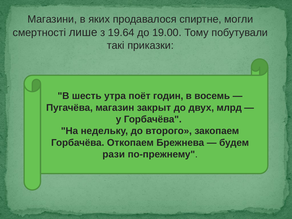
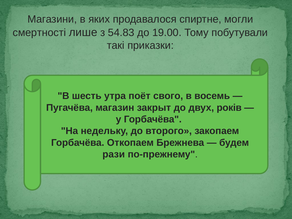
19.64: 19.64 -> 54.83 (121, 33)
годин: годин -> свого (168, 96)
млрд: млрд -> років (229, 108)
